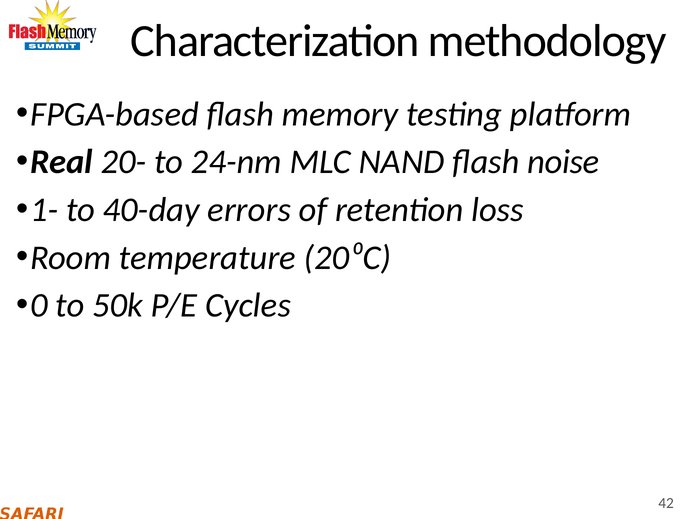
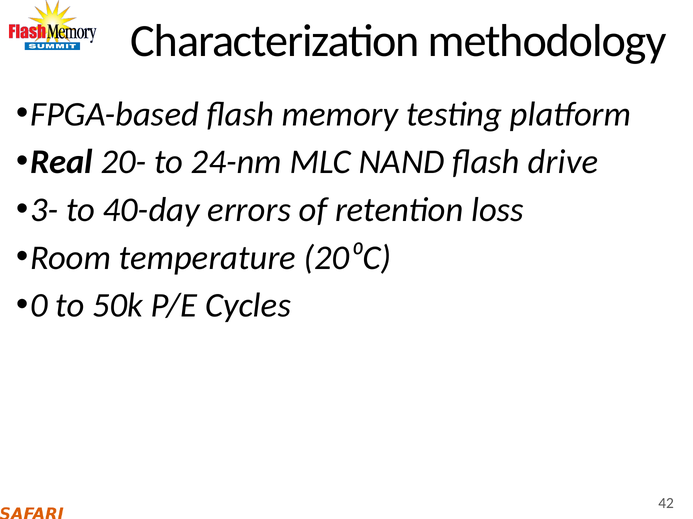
noise: noise -> drive (563, 162)
1-: 1- -> 3- (44, 210)
